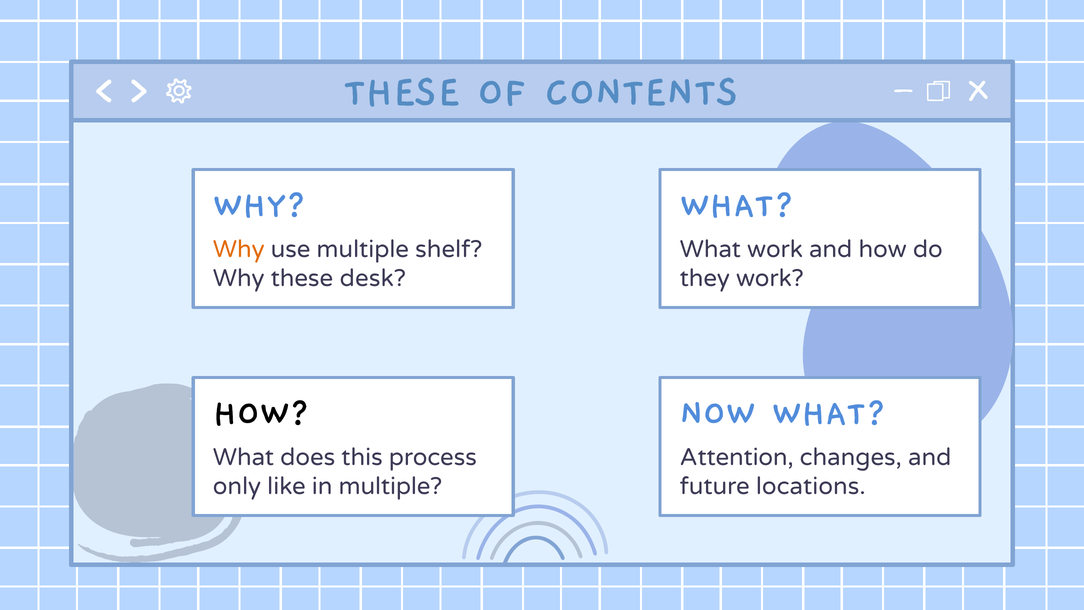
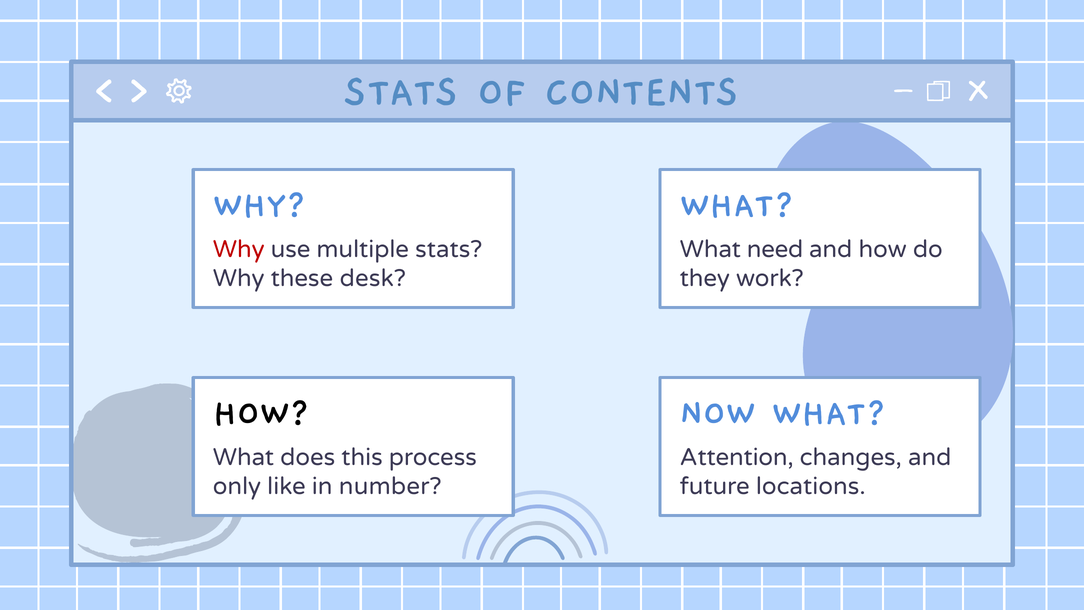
THESE: THESE -> STATS (402, 90)
Why colour: orange -> red (239, 249)
multiple shelf: shelf -> stats (449, 249)
What work: work -> need (775, 249)
in multiple: multiple -> number (390, 486)
